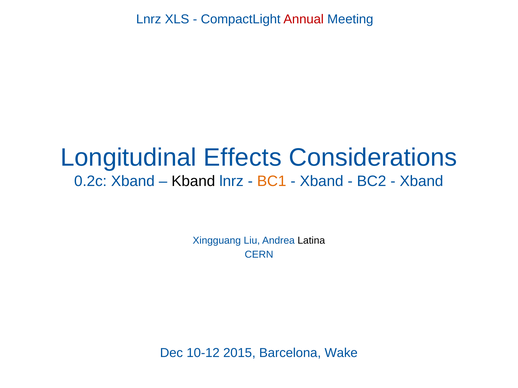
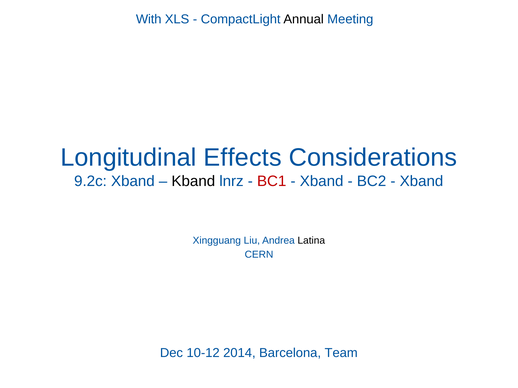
Lnrz: Lnrz -> With (149, 19)
Annual colour: red -> black (304, 19)
0.2c: 0.2c -> 9.2c (90, 181)
BC1 colour: orange -> red (272, 181)
2015: 2015 -> 2014 (239, 353)
Wake: Wake -> Team (341, 353)
